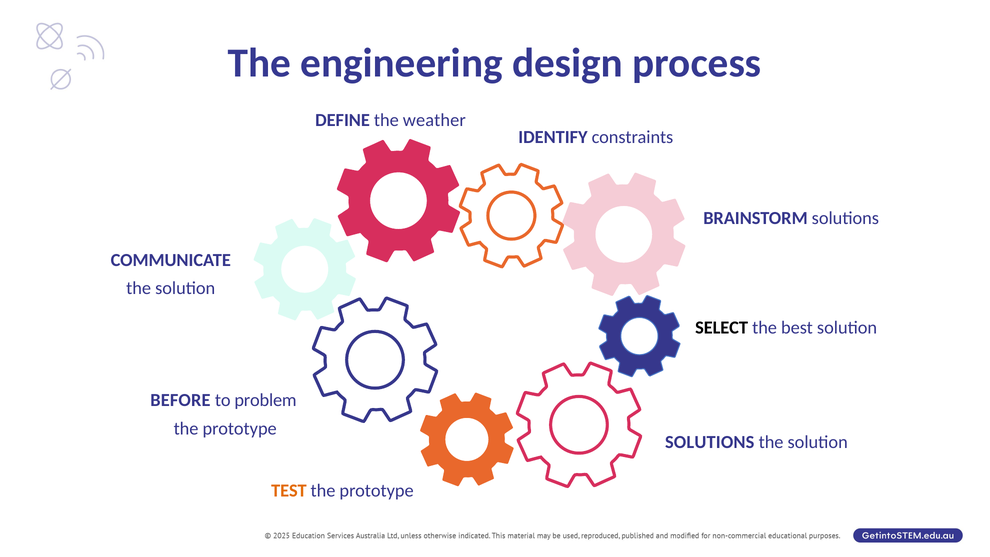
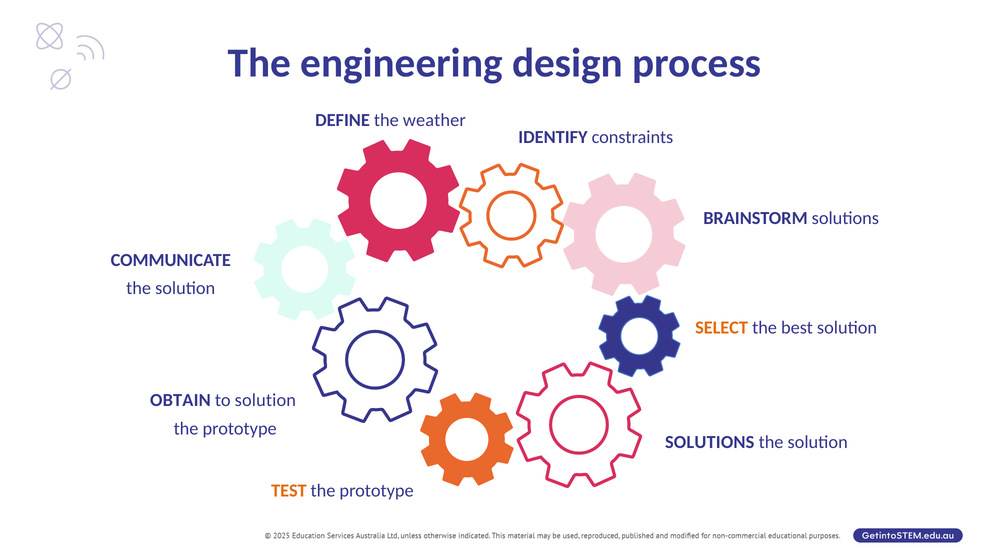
SELECT colour: black -> orange (722, 328)
BEFORE: BEFORE -> OBTAIN (180, 400)
to problem: problem -> solution (265, 400)
